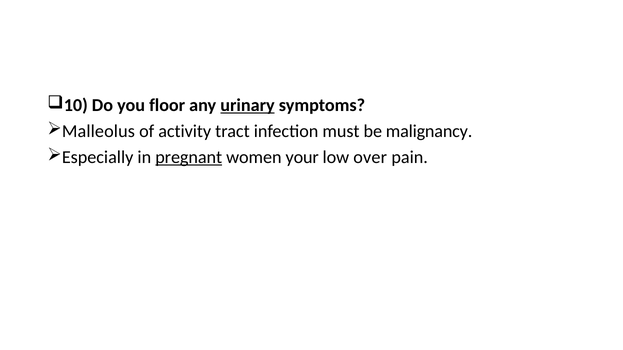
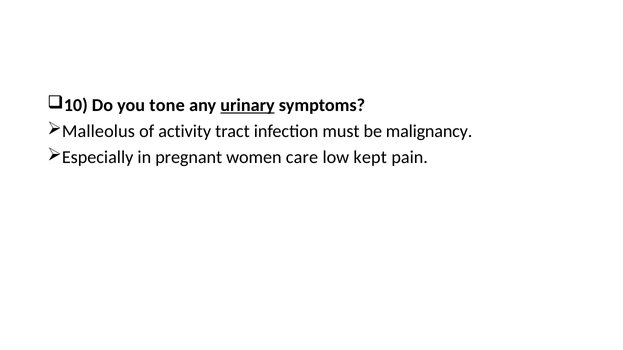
floor: floor -> tone (167, 105)
pregnant underline: present -> none (189, 157)
your: your -> care (302, 157)
over: over -> kept (370, 157)
